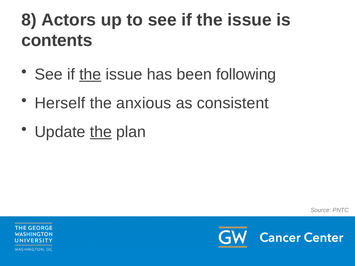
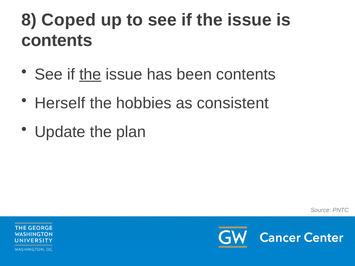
Actors: Actors -> Coped (69, 20)
been following: following -> contents (246, 74)
anxious: anxious -> hobbies (144, 103)
the underline: present -> none (101, 132)
